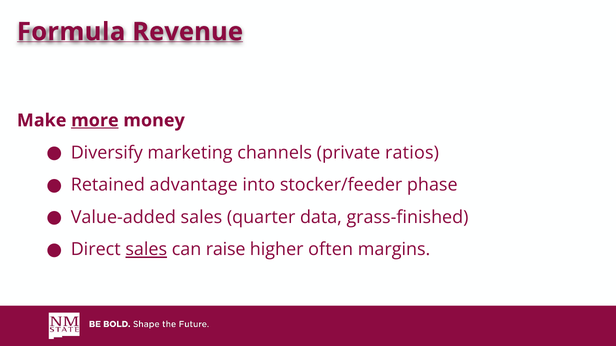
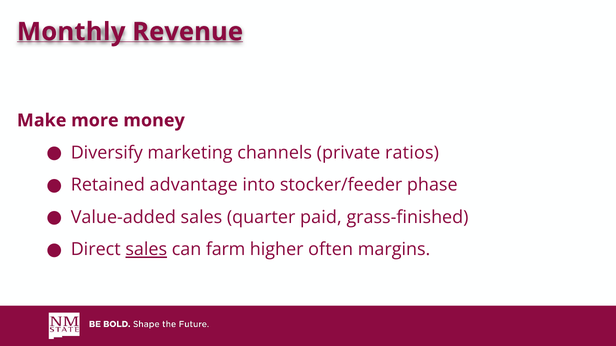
Formula: Formula -> Monthly (71, 32)
more underline: present -> none (95, 121)
data: data -> paid (321, 218)
raise: raise -> farm (226, 250)
